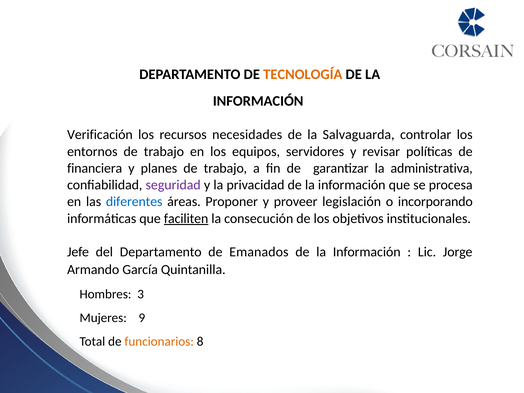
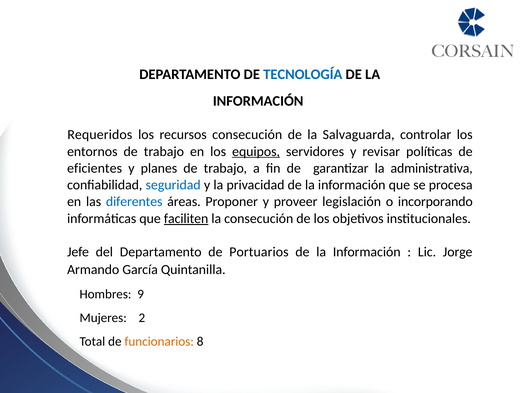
TECNOLOGÍA colour: orange -> blue (303, 74)
Verificación: Verificación -> Requeridos (100, 135)
recursos necesidades: necesidades -> consecución (247, 135)
equipos underline: none -> present (256, 151)
financiera: financiera -> eficientes (95, 168)
seguridad colour: purple -> blue (173, 185)
Emanados: Emanados -> Portuarios (259, 252)
3: 3 -> 9 (141, 294)
9: 9 -> 2 (142, 318)
